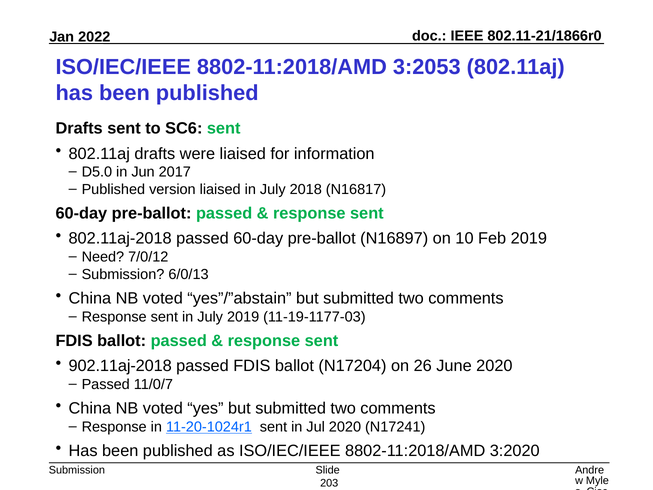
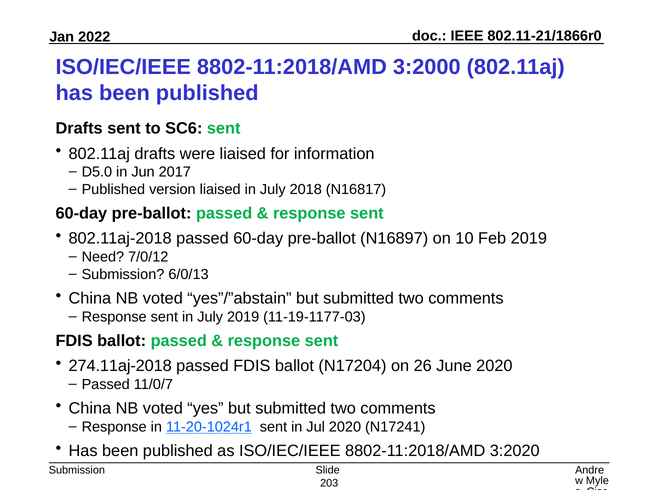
3:2053: 3:2053 -> 3:2000 (427, 67)
902.11aj-2018: 902.11aj-2018 -> 274.11aj-2018 (120, 366)
